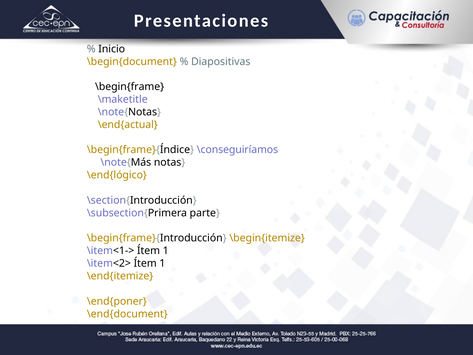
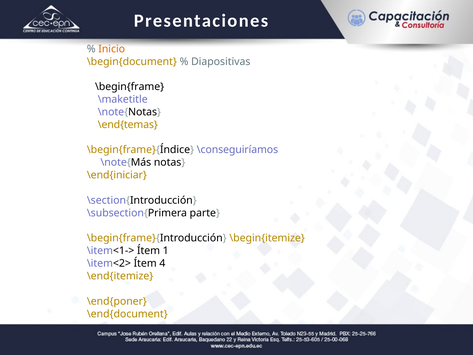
Inicio colour: black -> orange (112, 49)
\end{actual: \end{actual -> \end{temas (128, 125)
\end{lógico: \end{lógico -> \end{iniciar (117, 175)
\item<2> Ítem 1: 1 -> 4 (162, 263)
